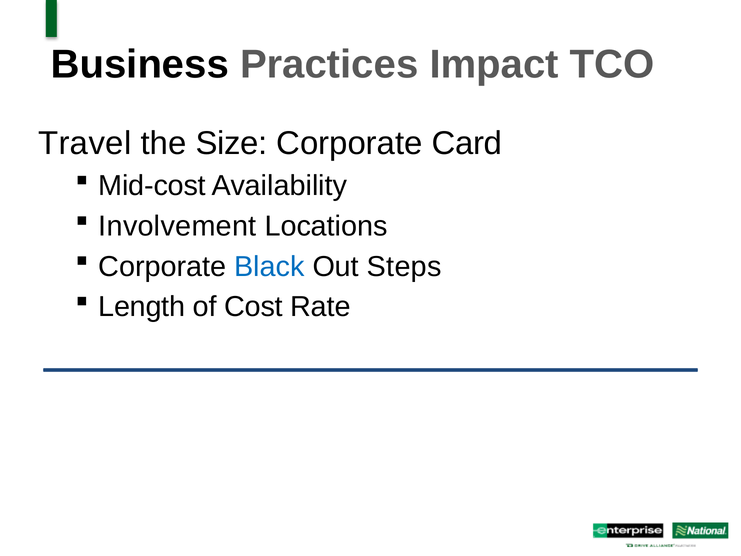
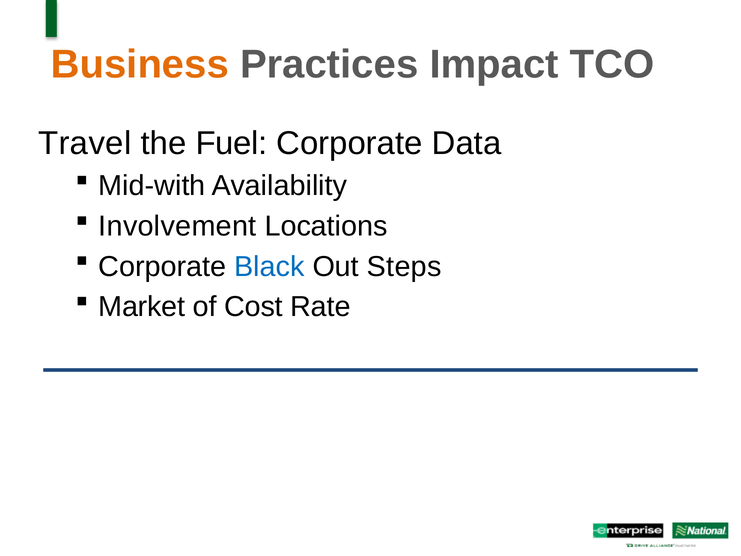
Business colour: black -> orange (140, 64)
Size: Size -> Fuel (232, 143)
Card: Card -> Data (467, 143)
Mid-cost: Mid-cost -> Mid-with (152, 186)
Length: Length -> Market (142, 307)
